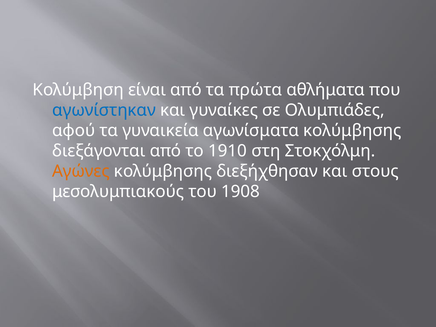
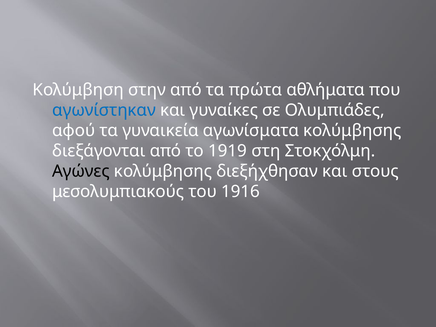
είναι: είναι -> στην (147, 90)
1910: 1910 -> 1919 (228, 151)
Αγώνες colour: orange -> black (81, 171)
1908: 1908 -> 1916 (241, 192)
